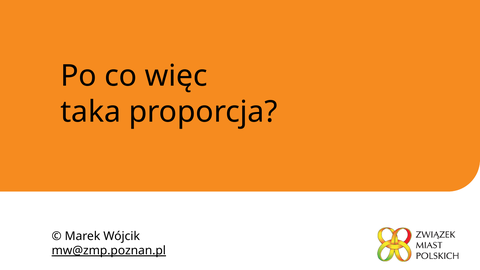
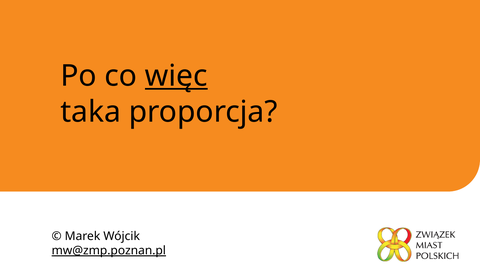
więc underline: none -> present (176, 76)
